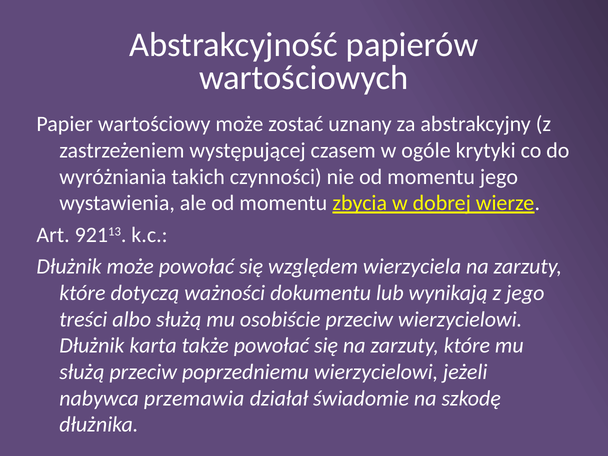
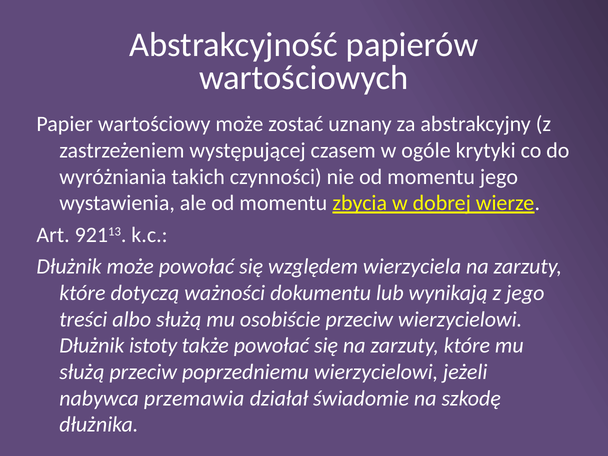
karta: karta -> istoty (153, 346)
